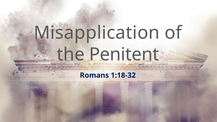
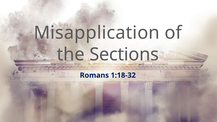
Penitent: Penitent -> Sections (124, 54)
